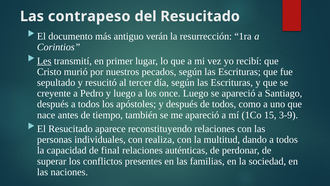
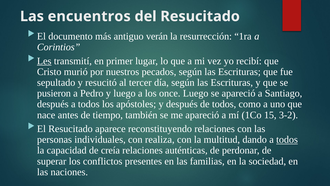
contrapeso: contrapeso -> encuentros (89, 16)
creyente: creyente -> pusieron (54, 93)
3-9: 3-9 -> 3-2 (288, 115)
todos underline: none -> present (287, 139)
final: final -> creía (110, 150)
